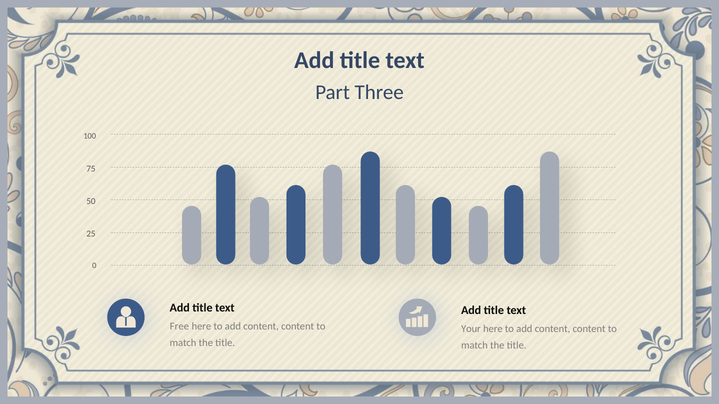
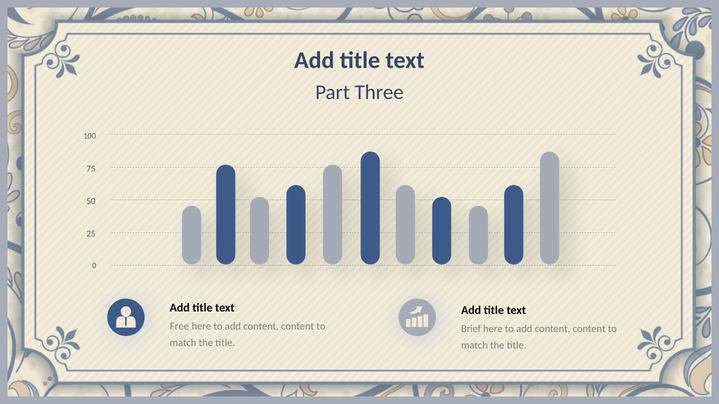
Your: Your -> Brief (471, 329)
